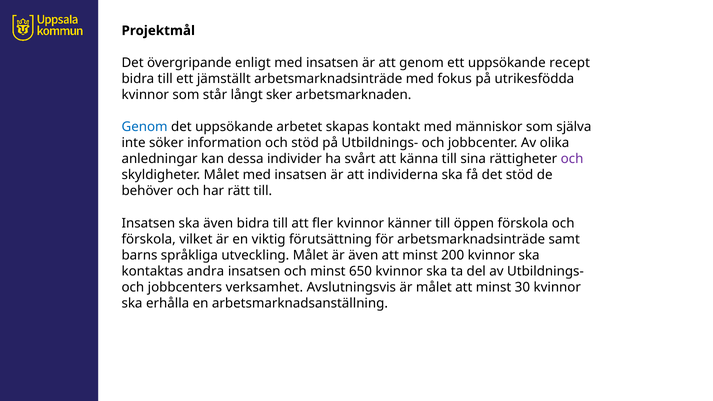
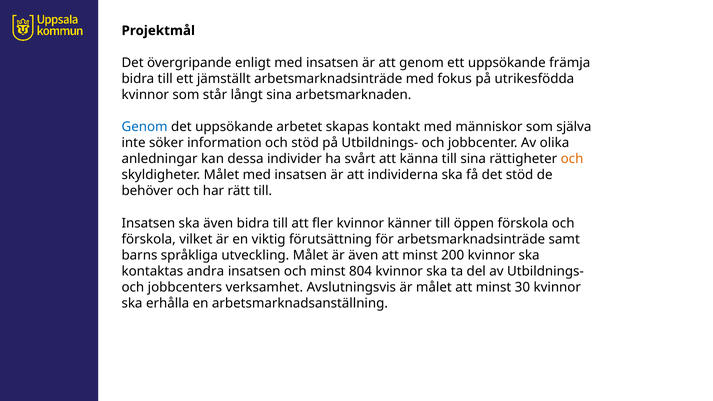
recept: recept -> främja (570, 63)
långt sker: sker -> sina (279, 95)
och colour: purple -> orange (572, 159)
650: 650 -> 804 (361, 271)
